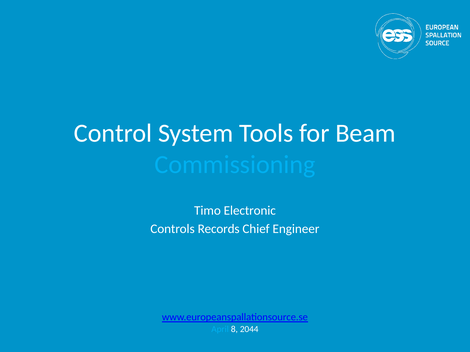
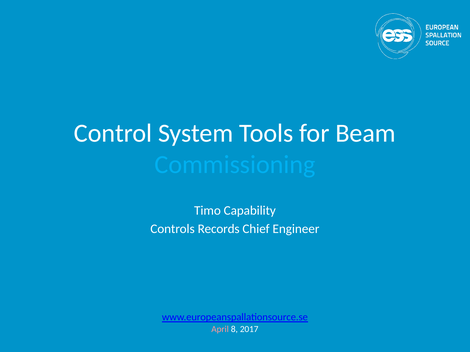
Electronic: Electronic -> Capability (250, 211)
April colour: light blue -> pink (220, 330)
2044: 2044 -> 2017 (249, 330)
